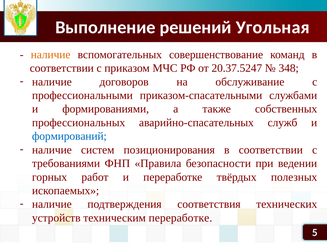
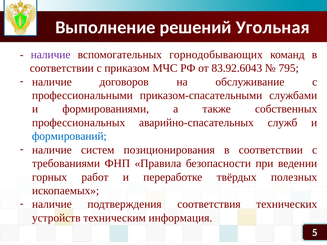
наличие colour: orange -> purple (51, 55)
совершенствование: совершенствование -> горнодобывающих (216, 55)
20.37.5247: 20.37.5247 -> 83.92.6043 (237, 68)
348: 348 -> 795 (289, 68)
техническим переработке: переработке -> информация (180, 218)
